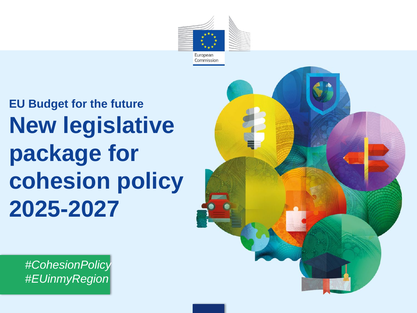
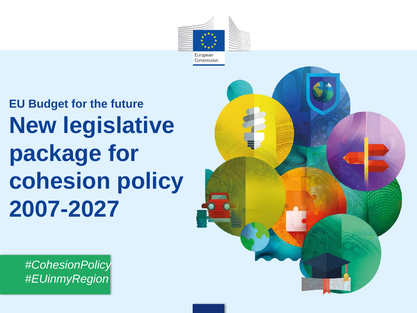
2025-2027: 2025-2027 -> 2007-2027 (64, 209)
